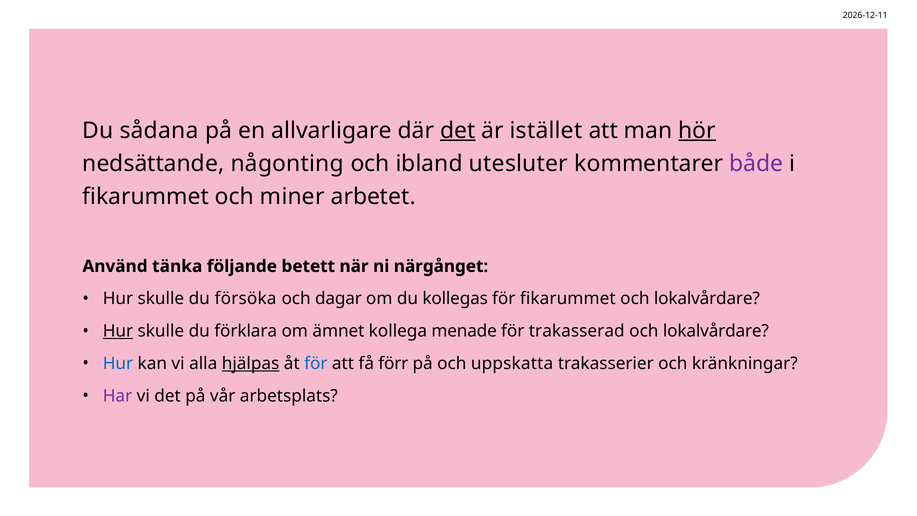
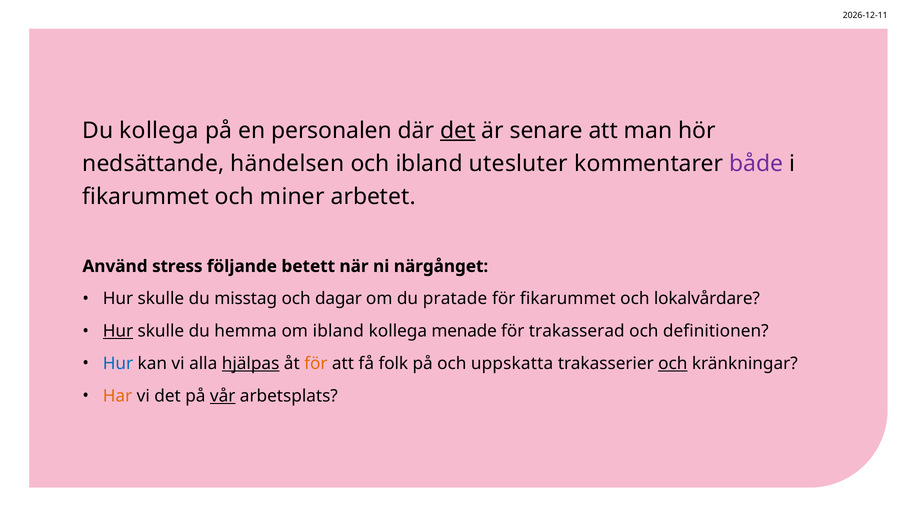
Du sådana: sådana -> kollega (159, 130)
allvarligare: allvarligare -> personalen (332, 130)
istället: istället -> senare (546, 130)
hör underline: present -> none (697, 130)
någonting: någonting -> händelsen (287, 163)
tänka: tänka -> stress (177, 266)
försöka: försöka -> misstag (246, 299)
kollegas: kollegas -> pratade (455, 299)
förklara: förklara -> hemma (246, 331)
om ämnet: ämnet -> ibland (338, 331)
lokalvårdare: lokalvårdare -> definitionen (716, 331)
för colour: blue -> orange (316, 363)
förr: förr -> folk (393, 363)
och underline: none -> present (673, 363)
Har colour: purple -> orange (117, 396)
vår underline: none -> present (223, 396)
